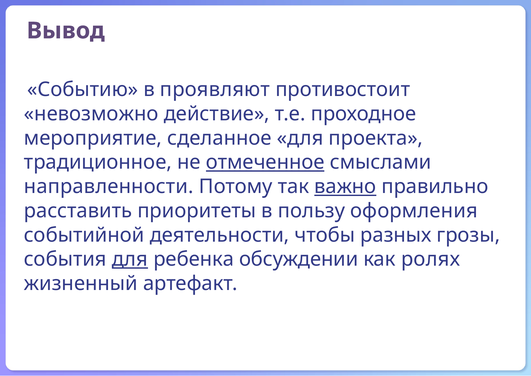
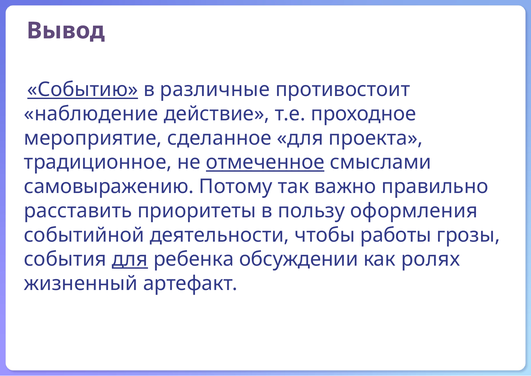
Событию underline: none -> present (83, 90)
проявляют: проявляют -> различные (215, 90)
невозможно: невозможно -> наблюдение (91, 114)
направленности: направленности -> самовыражению (109, 186)
важно underline: present -> none (345, 186)
разных: разных -> работы (396, 235)
